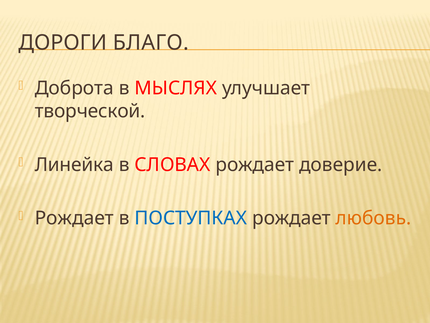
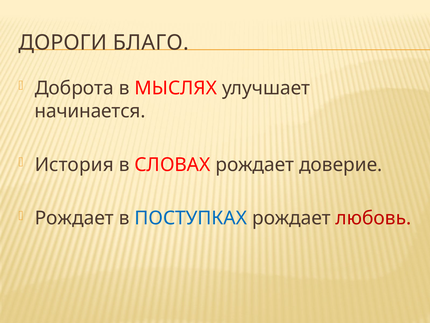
творческой: творческой -> начинается (90, 111)
Линейка: Линейка -> История (74, 164)
любовь colour: orange -> red (373, 218)
